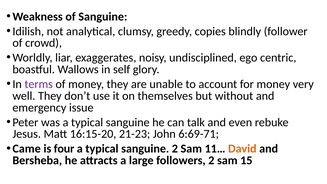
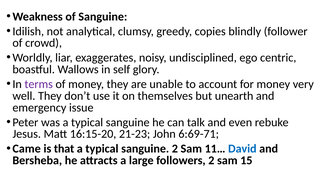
without: without -> unearth (234, 96)
four: four -> that (64, 149)
David colour: orange -> blue (242, 149)
